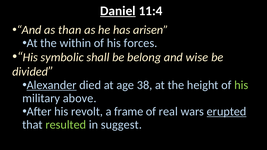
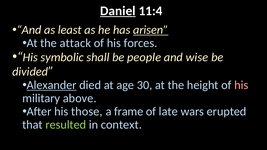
than: than -> least (70, 30)
arisen underline: none -> present (151, 30)
within: within -> attack (75, 43)
belong: belong -> people (144, 57)
38: 38 -> 30 (145, 85)
his colour: light green -> pink (241, 85)
revolt: revolt -> those (87, 112)
real: real -> late (168, 112)
erupted underline: present -> none (227, 112)
suggest: suggest -> context (121, 125)
